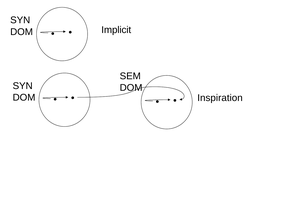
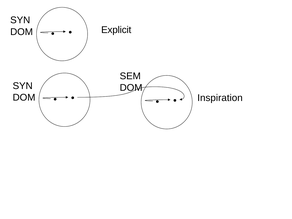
Implicit: Implicit -> Explicit (116, 30)
